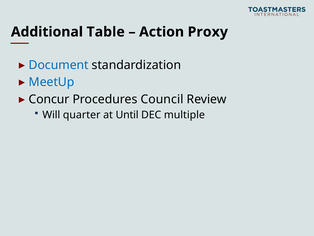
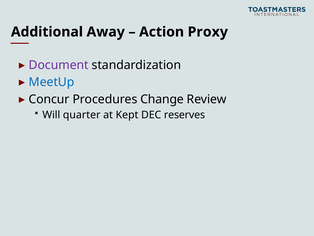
Table: Table -> Away (106, 32)
Document colour: blue -> purple (59, 65)
Council: Council -> Change (162, 99)
Until: Until -> Kept (127, 115)
multiple: multiple -> reserves (185, 115)
